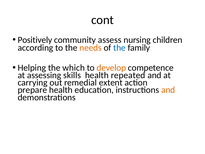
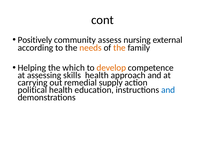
children: children -> external (168, 40)
the colour: blue -> orange (119, 48)
repeated: repeated -> approach (128, 75)
extent: extent -> supply (111, 82)
prepare: prepare -> political (32, 90)
and colour: orange -> blue (168, 90)
